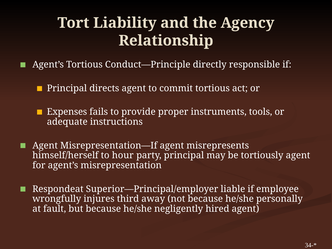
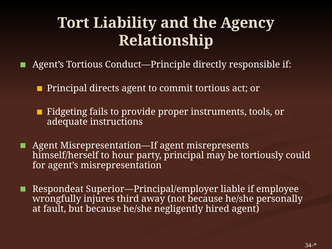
Expenses: Expenses -> Fidgeting (67, 112)
tortiously agent: agent -> could (298, 155)
